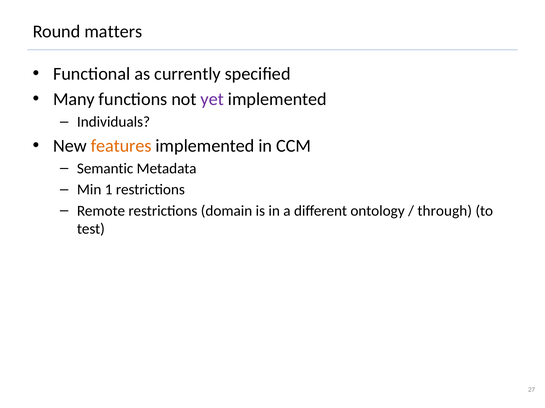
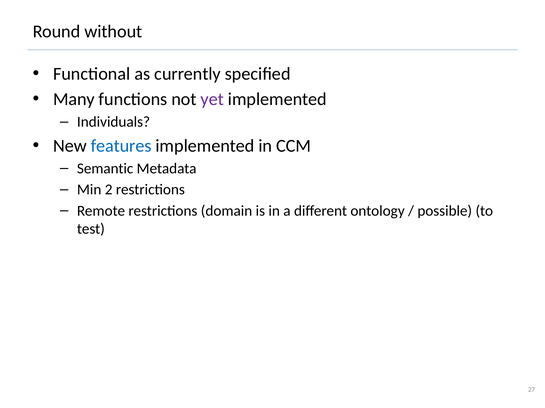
matters: matters -> without (113, 32)
features colour: orange -> blue (121, 146)
1: 1 -> 2 (109, 190)
through: through -> possible (445, 211)
